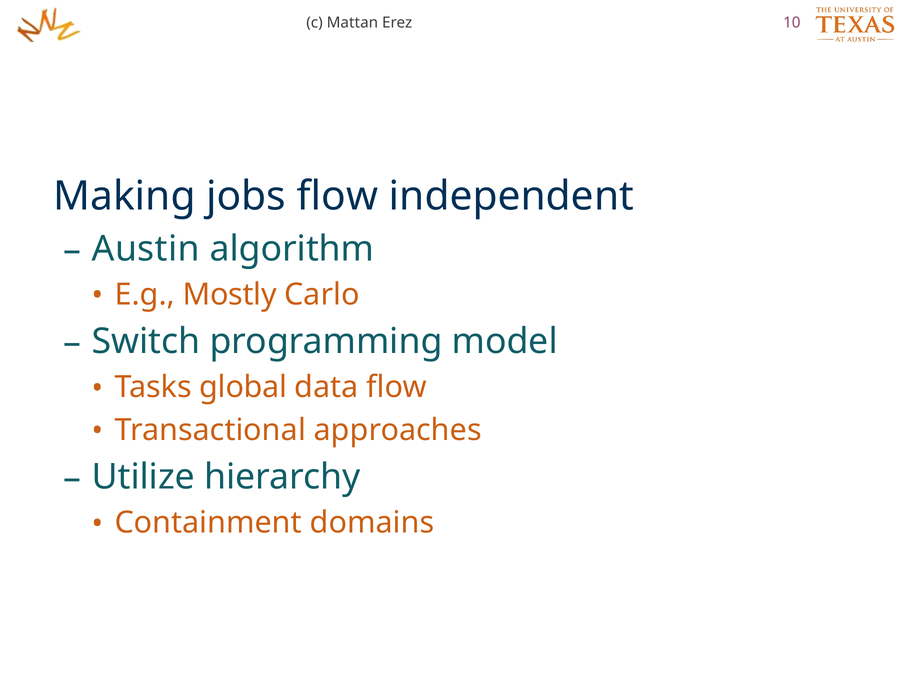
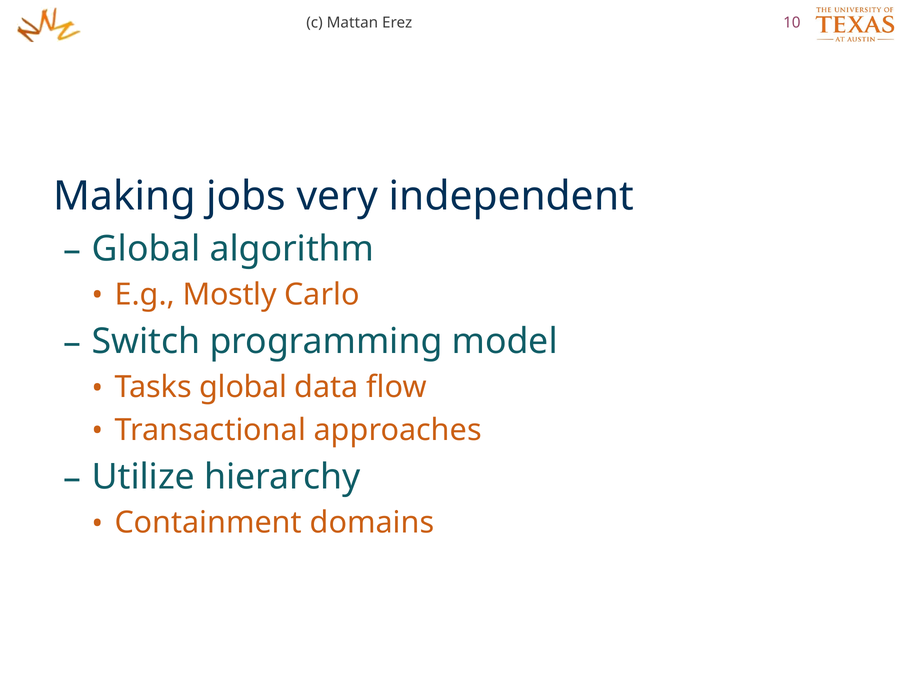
jobs flow: flow -> very (337, 196)
Austin: Austin -> Global (146, 249)
